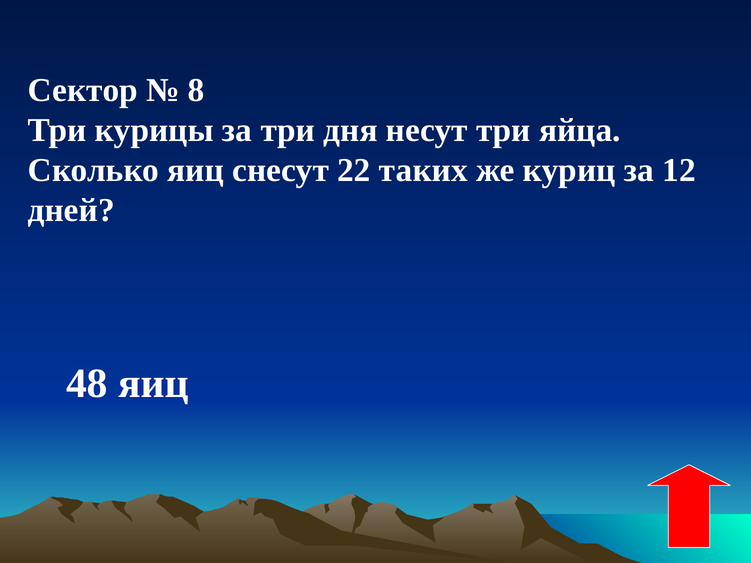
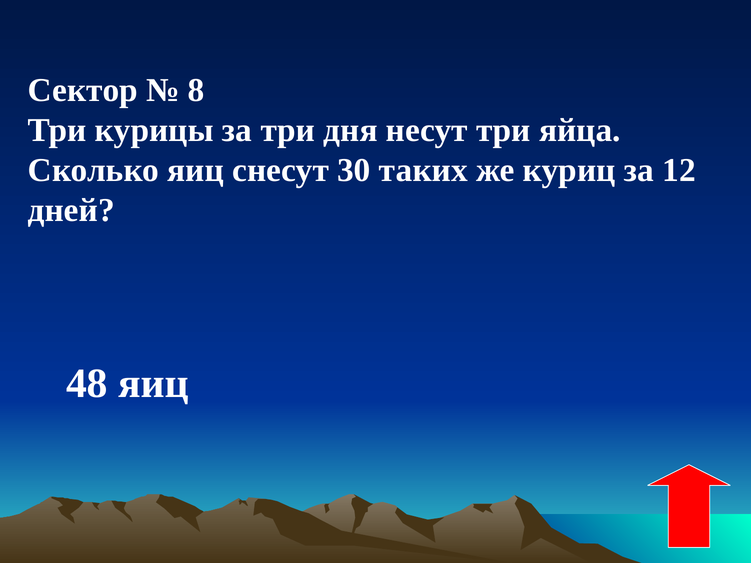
22: 22 -> 30 (354, 170)
